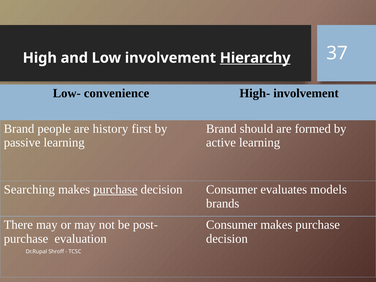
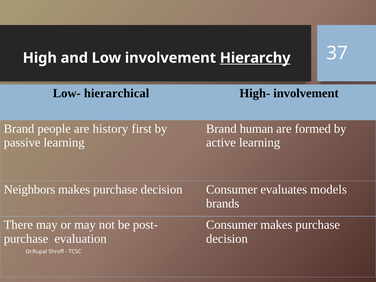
convenience: convenience -> hierarchical (117, 93)
should: should -> human (257, 129)
Searching: Searching -> Neighbors (29, 190)
purchase underline: present -> none (115, 190)
